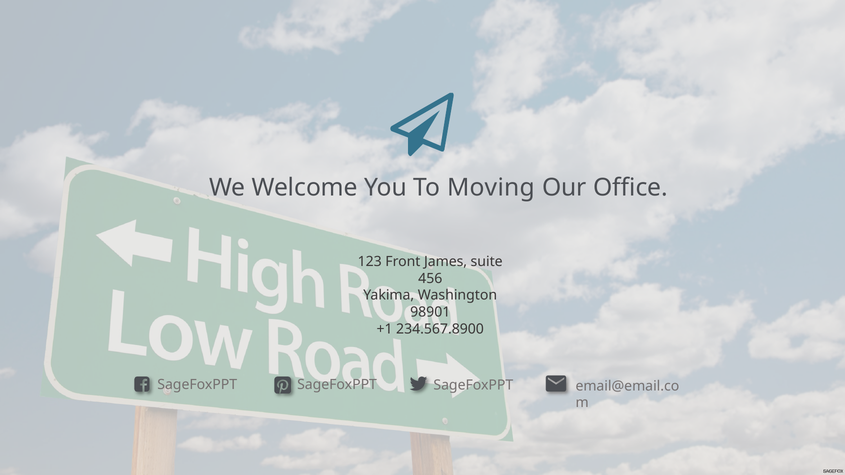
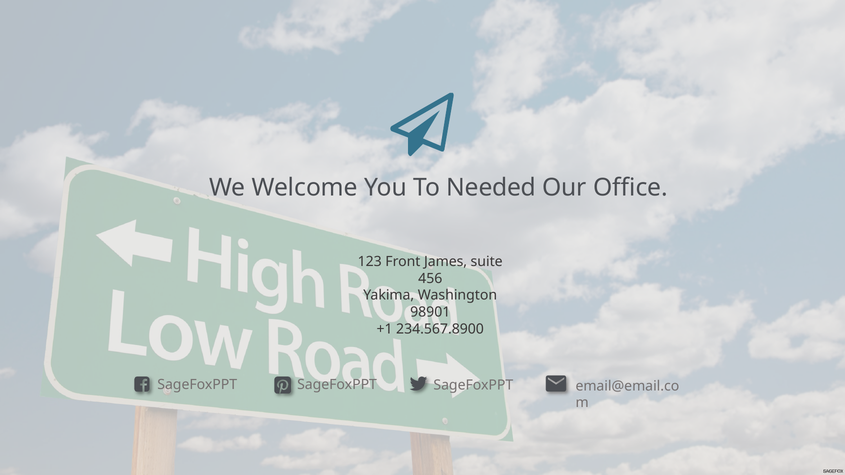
Moving: Moving -> Needed (491, 188)
